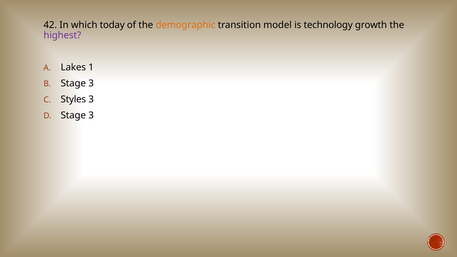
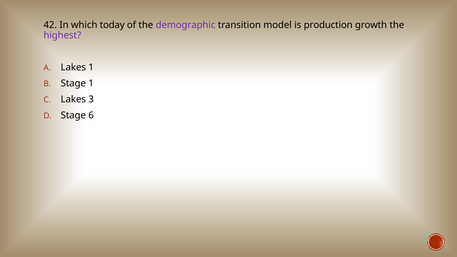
demographic colour: orange -> purple (186, 25)
technology: technology -> production (328, 25)
3: 3 -> 1 (91, 83)
Styles: Styles -> Lakes (73, 99)
3: 3 -> 6 (91, 115)
